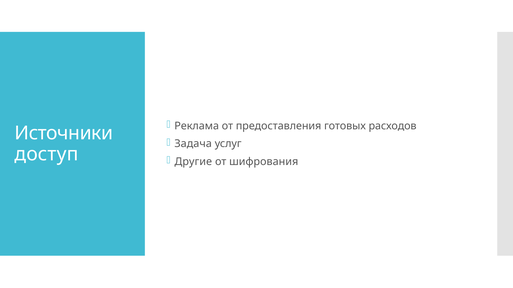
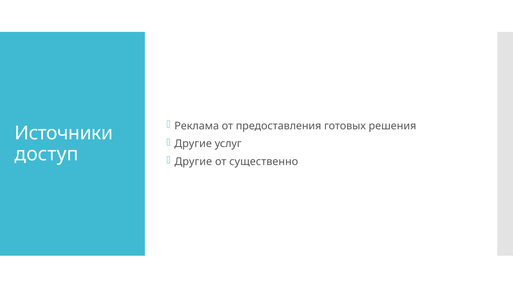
расходов: расходов -> решения (392, 126)
Задача: Задача -> Другие (193, 144)
шифрования: шифрования -> существенно (264, 162)
